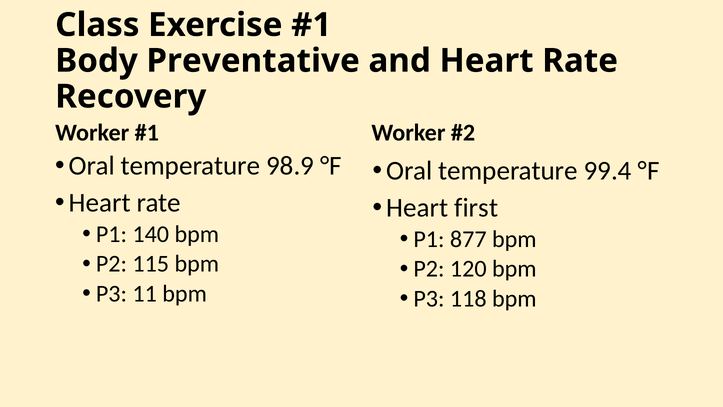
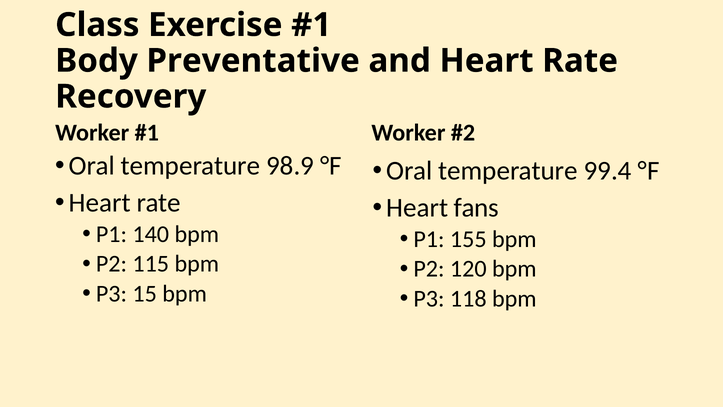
first: first -> fans (476, 208)
877: 877 -> 155 (468, 239)
11: 11 -> 15 (145, 294)
